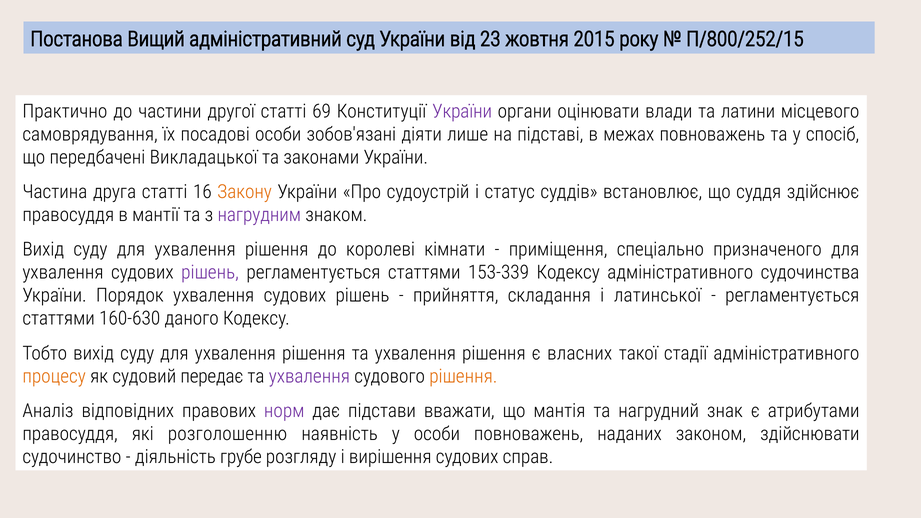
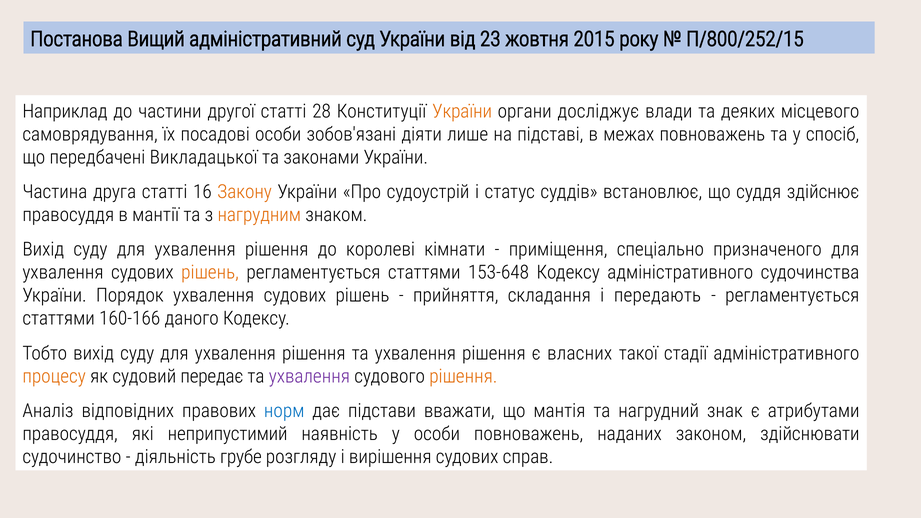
Практично: Практично -> Наприклад (65, 111)
69: 69 -> 28 (322, 111)
України colour: purple -> orange (462, 111)
оцінювати: оцінювати -> досліджує (598, 111)
латини: латини -> деяких (748, 111)
нагрудним colour: purple -> orange (259, 215)
рішень colour: purple -> orange (210, 273)
153-339: 153-339 -> 153-648 (499, 273)
латинської: латинської -> передають (658, 296)
160-630: 160-630 -> 160-166 (130, 319)
норм colour: purple -> blue (284, 411)
розголошенню: розголошенню -> неприпустимий (228, 434)
